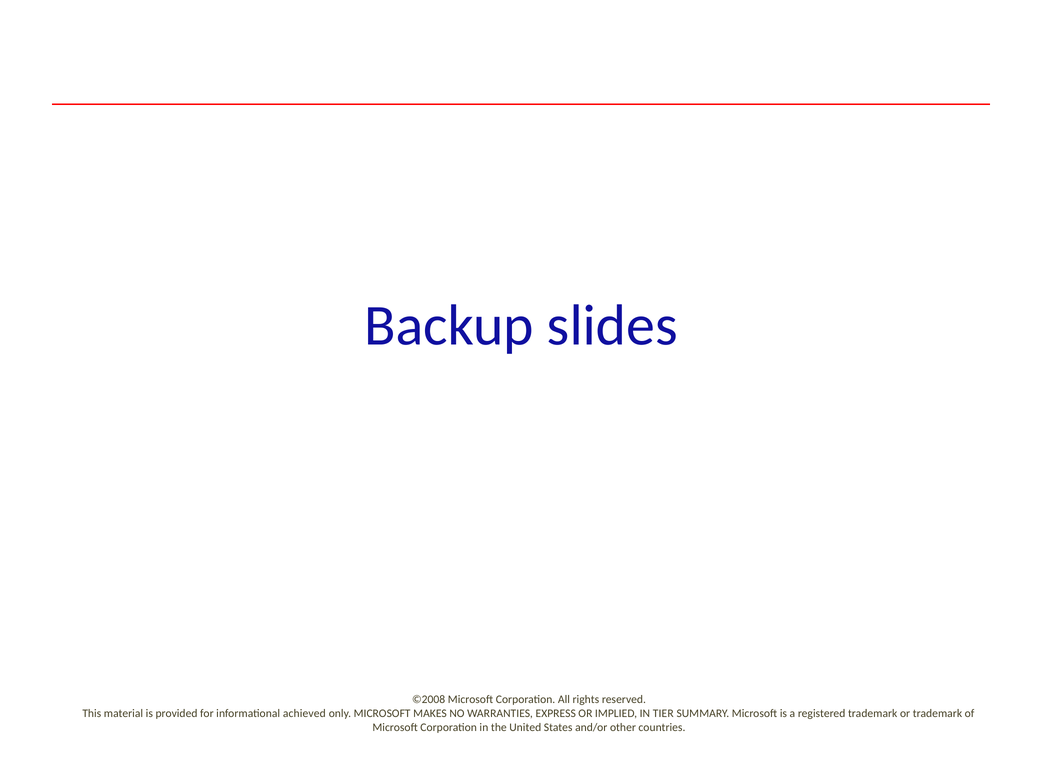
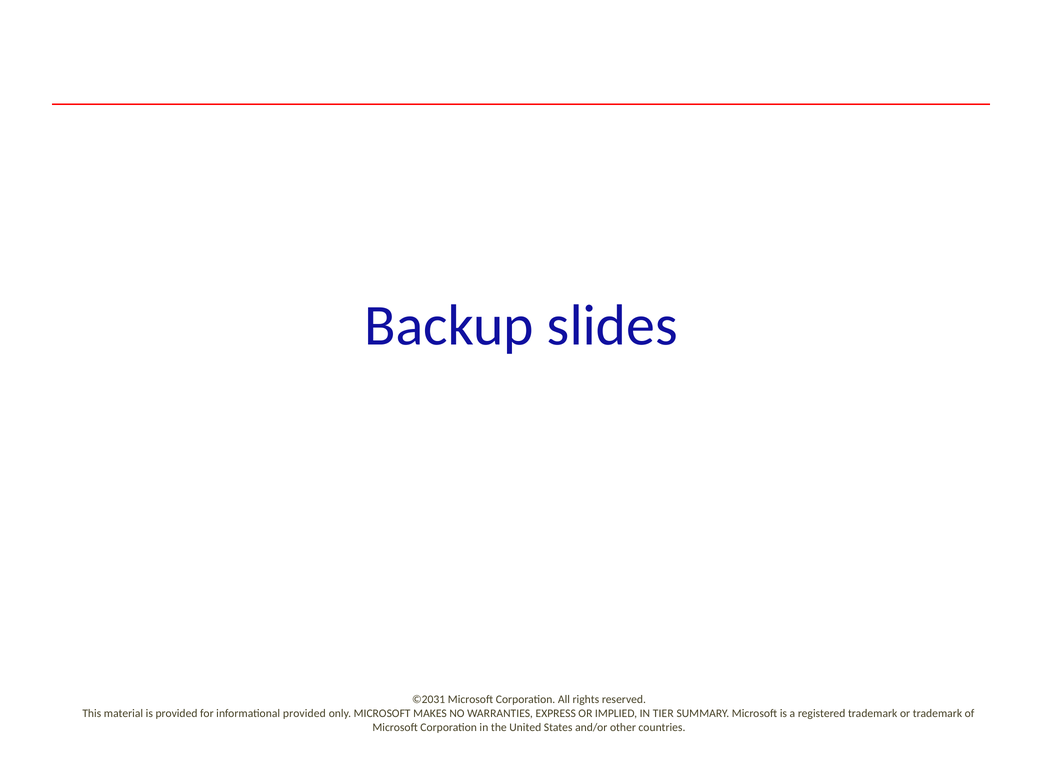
©2008: ©2008 -> ©2031 (429, 699)
informational achieved: achieved -> provided (304, 713)
